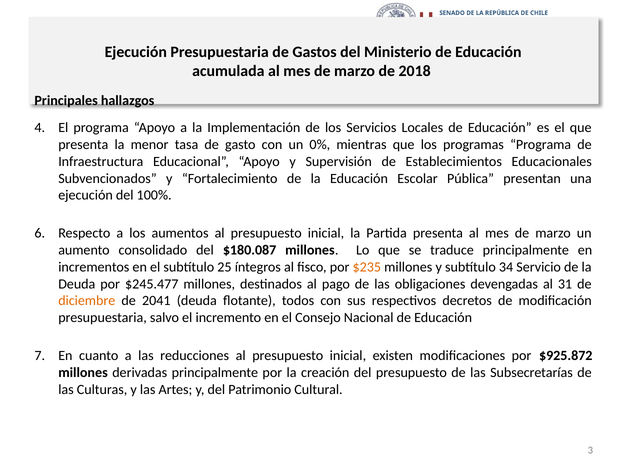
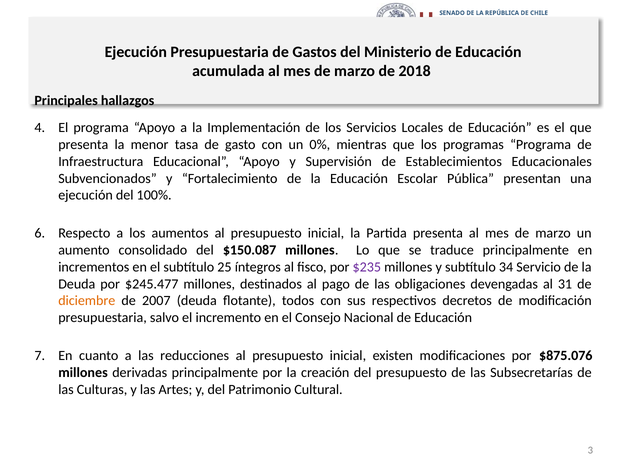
$180.087: $180.087 -> $150.087 (250, 250)
$235 colour: orange -> purple (367, 267)
2041: 2041 -> 2007 (156, 301)
$925.872: $925.872 -> $875.076 (566, 356)
